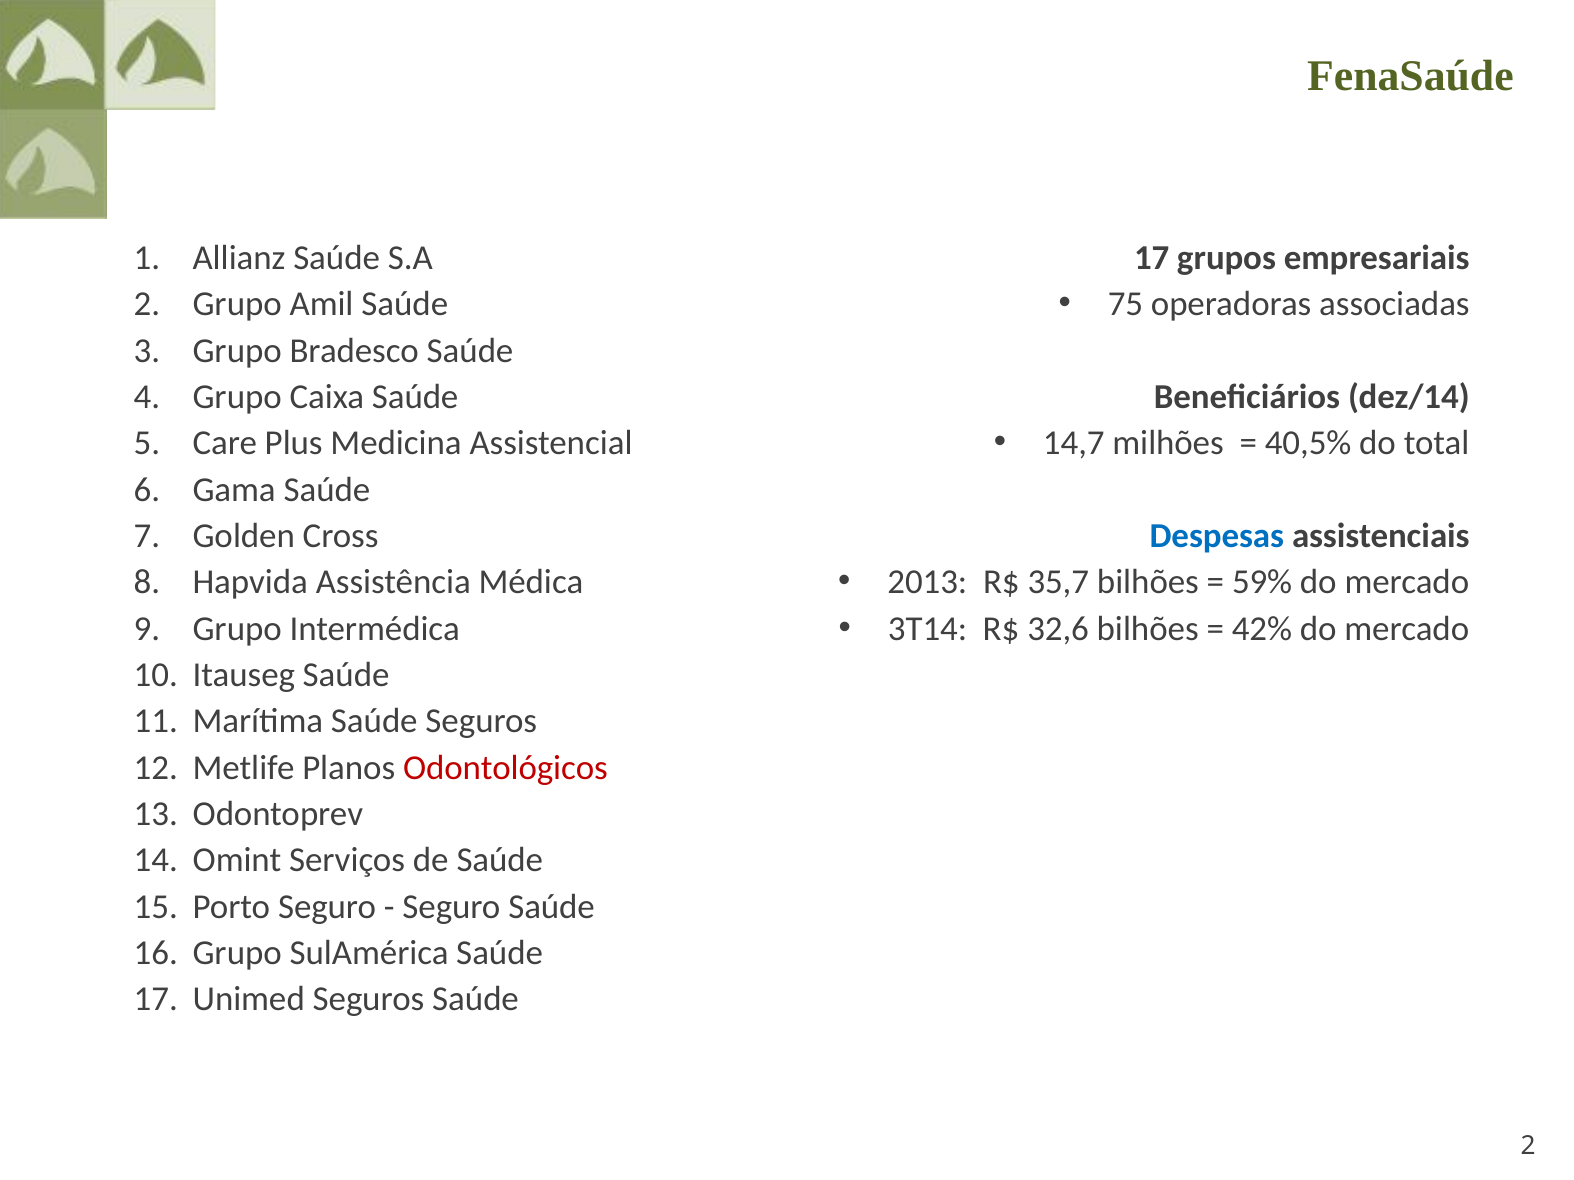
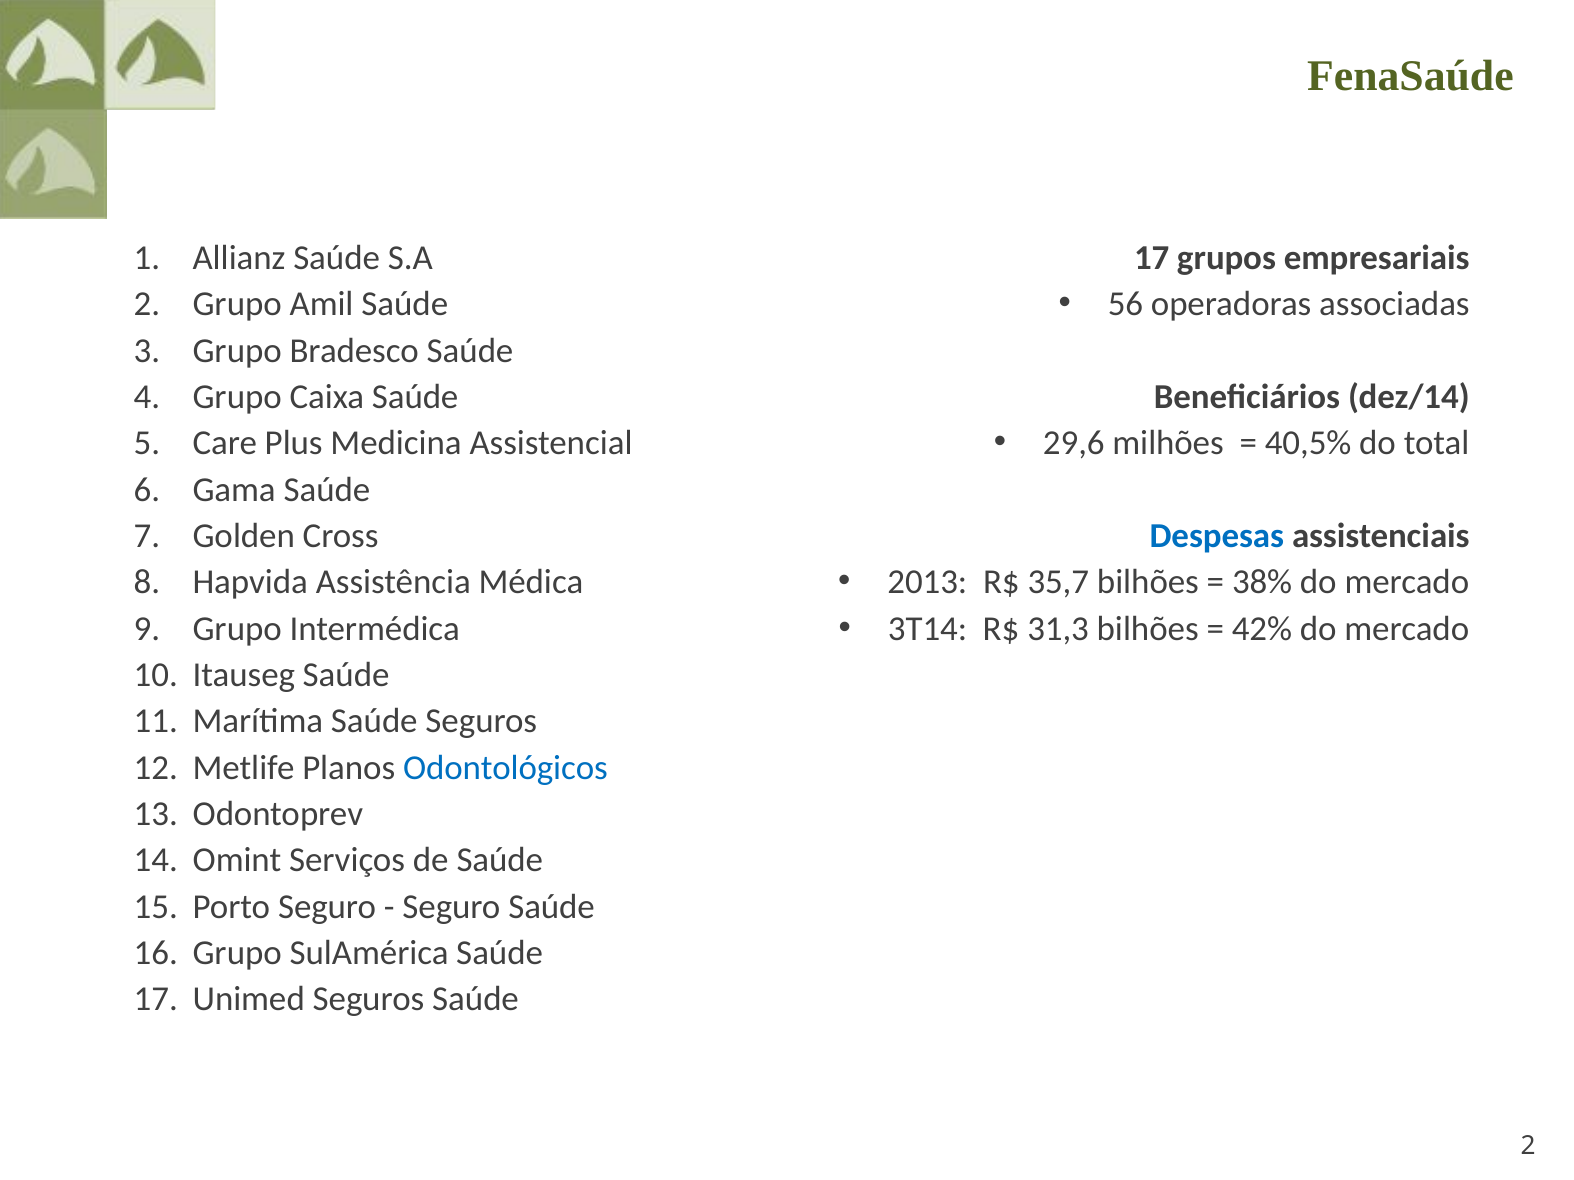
75: 75 -> 56 (1125, 304)
14,7: 14,7 -> 29,6 (1074, 444)
59%: 59% -> 38% (1262, 583)
32,6: 32,6 -> 31,3 (1058, 629)
Odontológicos colour: red -> blue (505, 768)
